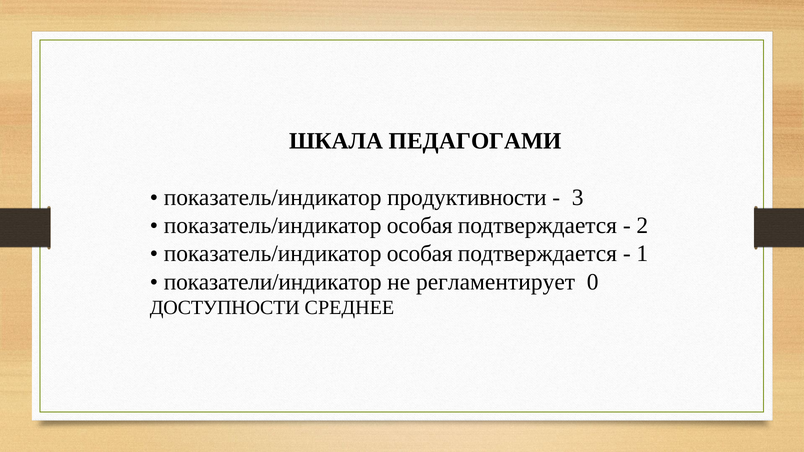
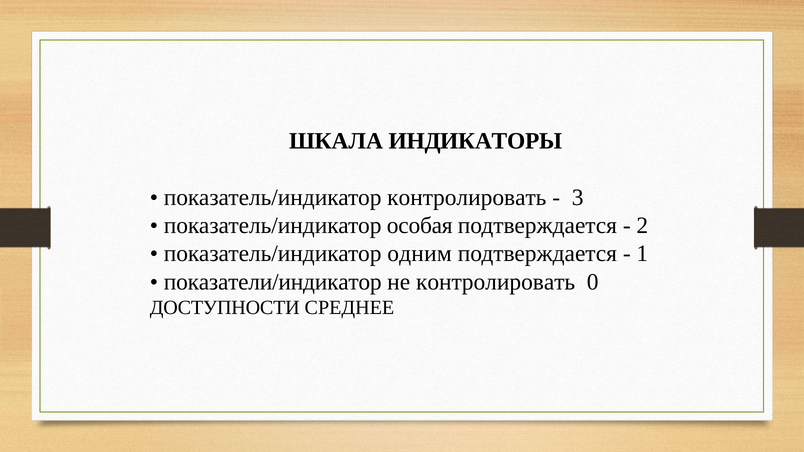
ПЕДАГОГАМИ: ПЕДАГОГАМИ -> ИНДИКАТОРЫ (475, 141)
показатель/индикатор продуктивности: продуктивности -> контролировать (467, 198)
особая: особая -> одним (420, 254)
не регламентирует: регламентирует -> контролировать (496, 282)
